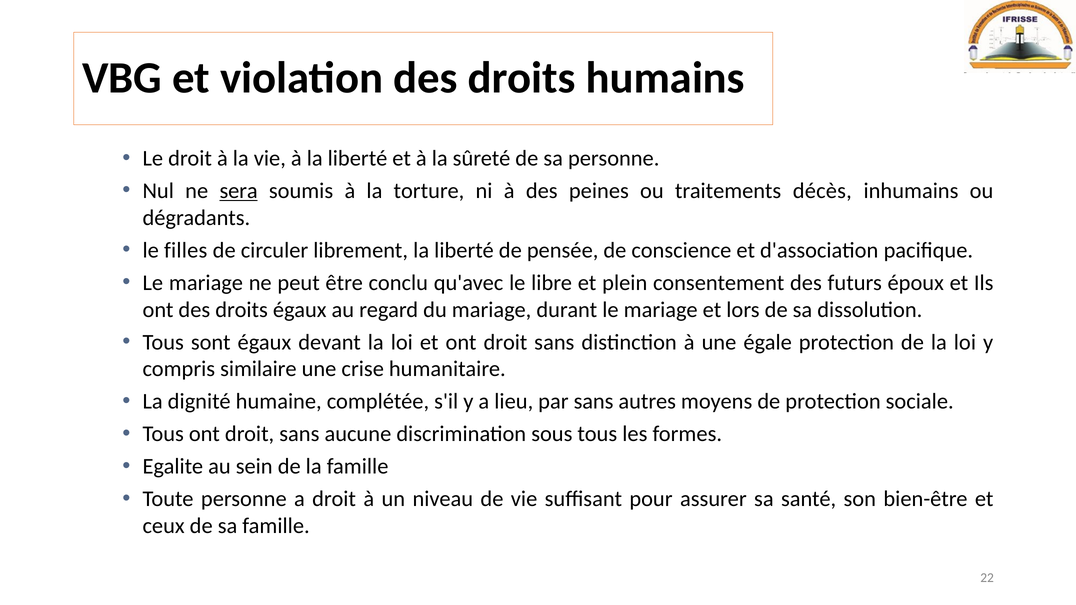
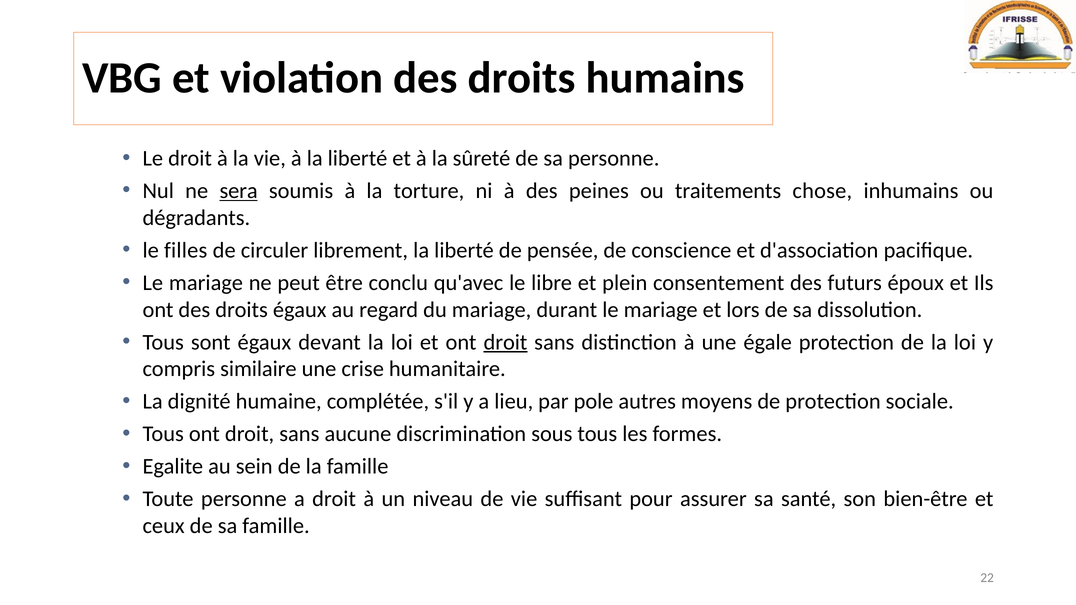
décès: décès -> chose (822, 191)
droit underline: none -> present (505, 342)
par sans: sans -> pole (594, 402)
